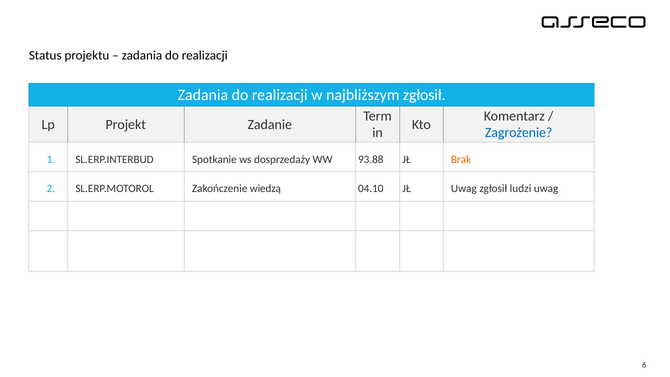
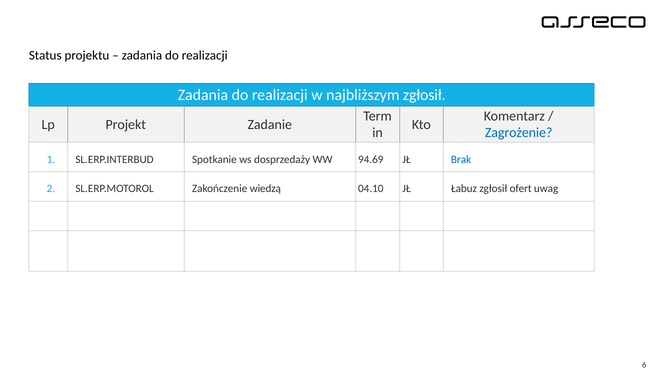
93.88: 93.88 -> 94.69 (371, 159)
Brak colour: orange -> blue (461, 159)
JŁ Uwag: Uwag -> Łabuz (464, 189)
ludzi: ludzi -> ofert (521, 189)
